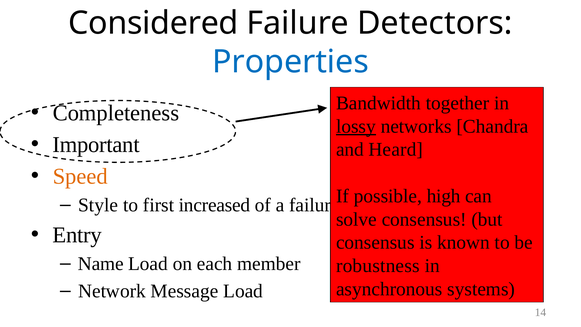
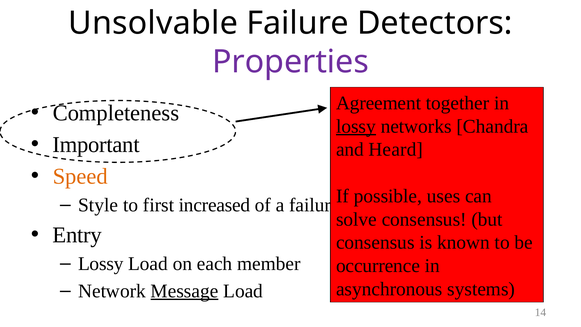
Considered: Considered -> Unsolvable (153, 23)
Properties colour: blue -> purple (290, 62)
Bandwidth: Bandwidth -> Agreement (379, 103)
high: high -> uses (444, 196)
Name: Name -> Lossy (101, 264)
robustness: robustness -> occurrence (378, 266)
Message underline: none -> present (185, 291)
